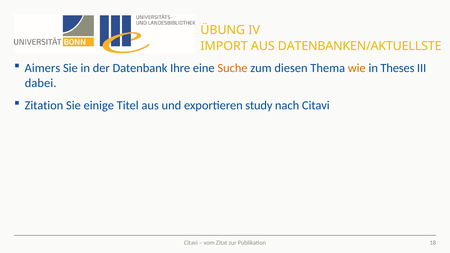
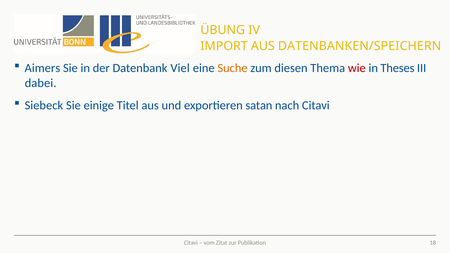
DATENBANKEN/AKTUELLSTE: DATENBANKEN/AKTUELLSTE -> DATENBANKEN/SPEICHERN (360, 46)
Ihre: Ihre -> Viel (180, 68)
wie colour: orange -> red (357, 68)
Zitation: Zitation -> Siebeck (44, 105)
study: study -> satan (259, 105)
